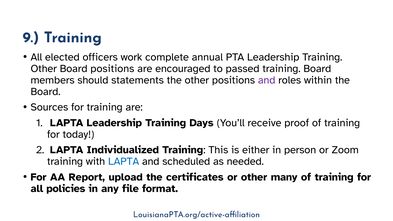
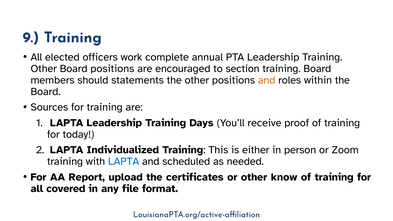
passed: passed -> section (243, 69)
and colour: purple -> orange (267, 80)
many: many -> know (284, 177)
policies: policies -> covered (66, 189)
